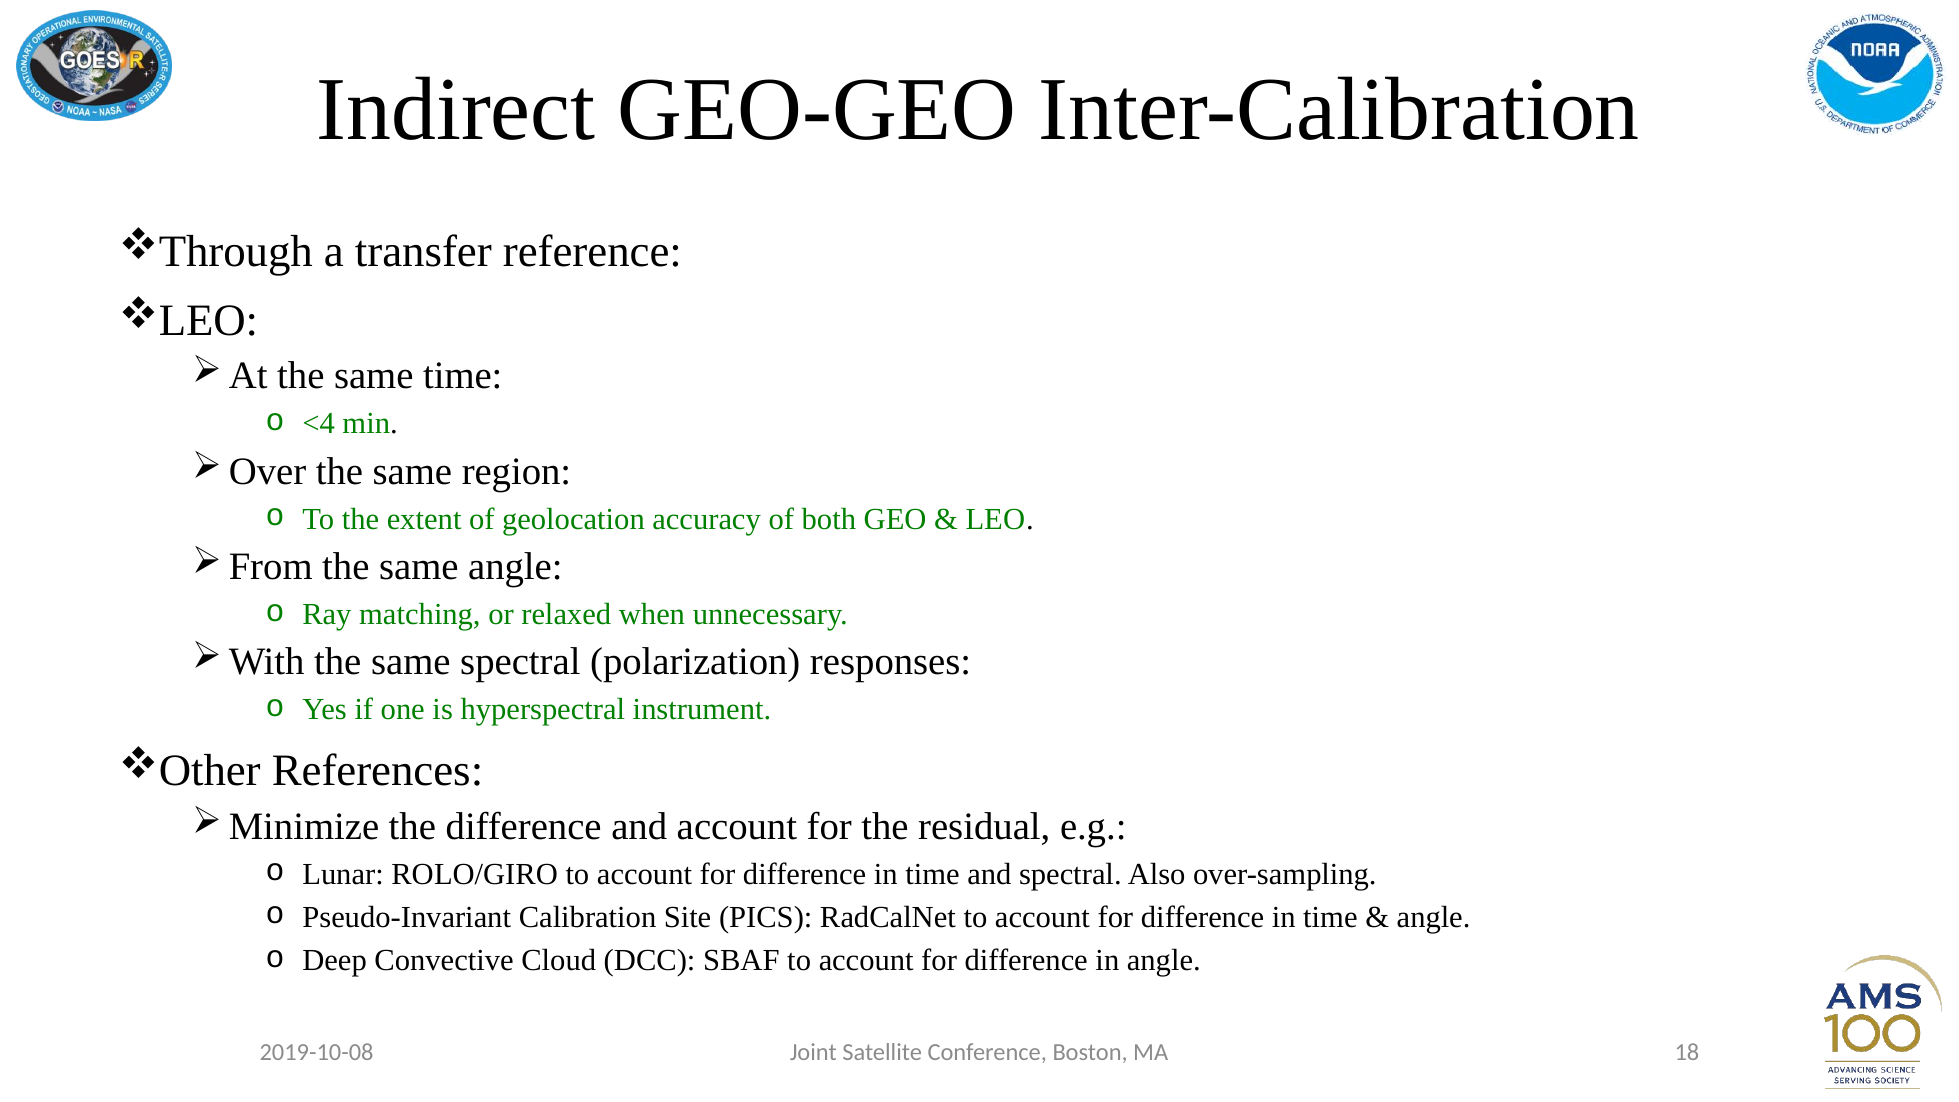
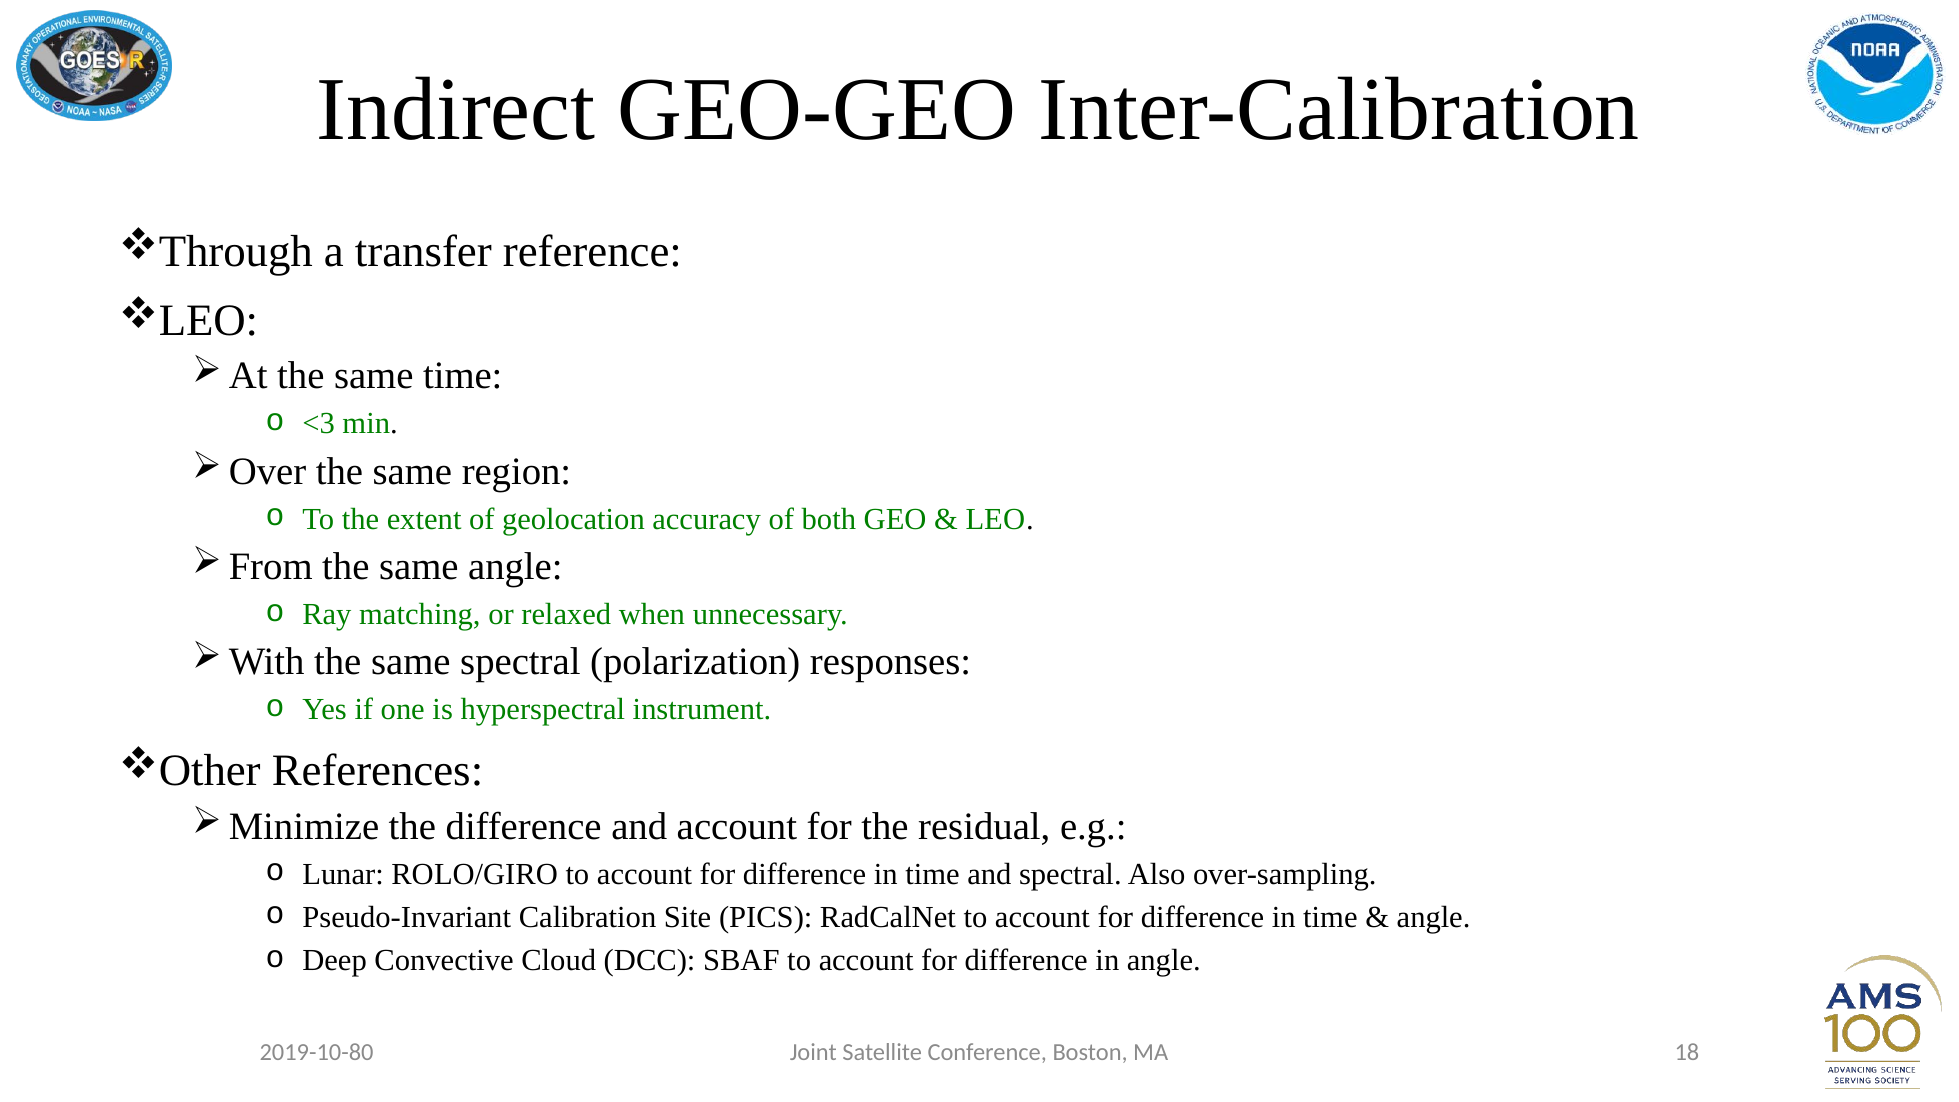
<4: <4 -> <3 (319, 424)
2019-10-08: 2019-10-08 -> 2019-10-80 (317, 1052)
